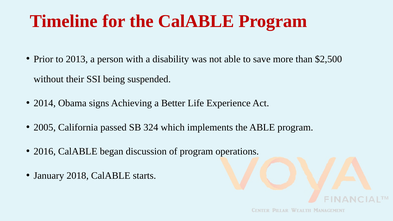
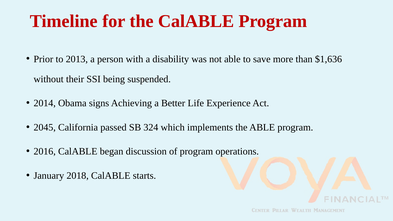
$2,500: $2,500 -> $1,636 (328, 59)
2005: 2005 -> 2045 (45, 127)
